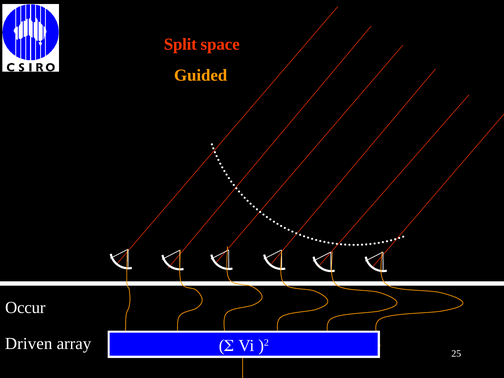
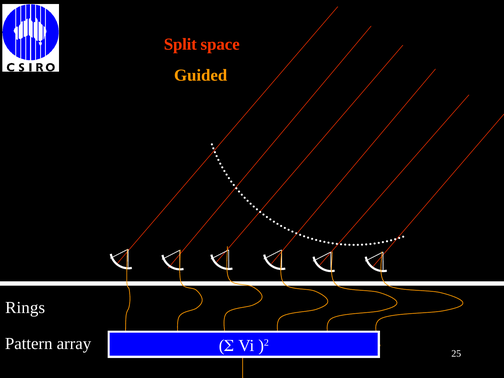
Occur: Occur -> Rings (25, 308)
Driven: Driven -> Pattern (29, 344)
